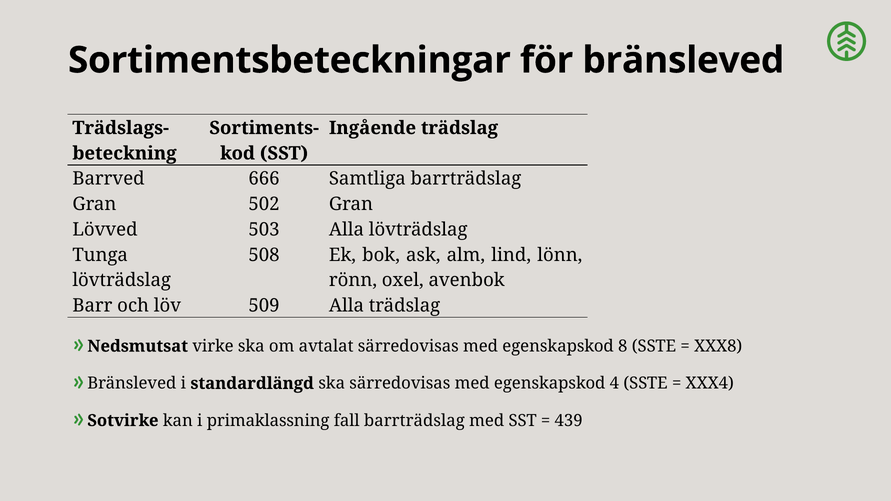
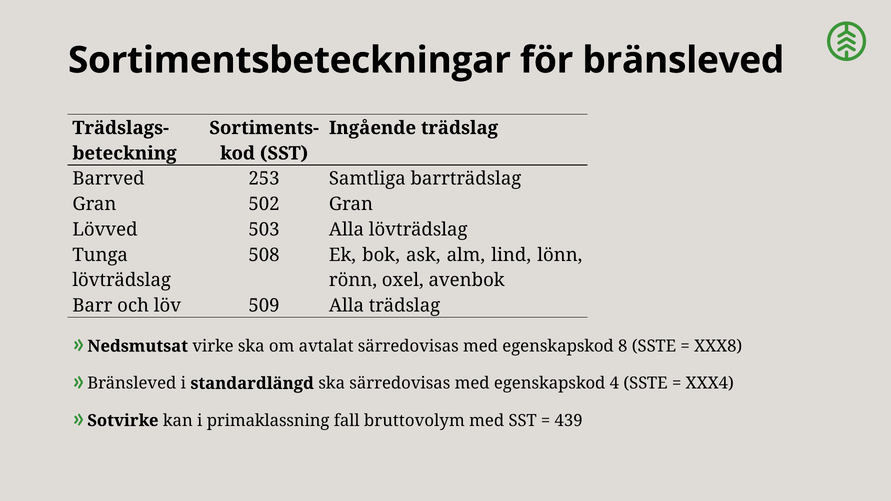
666: 666 -> 253 (264, 179)
fall barrträdslag: barrträdslag -> bruttovolym (414, 421)
